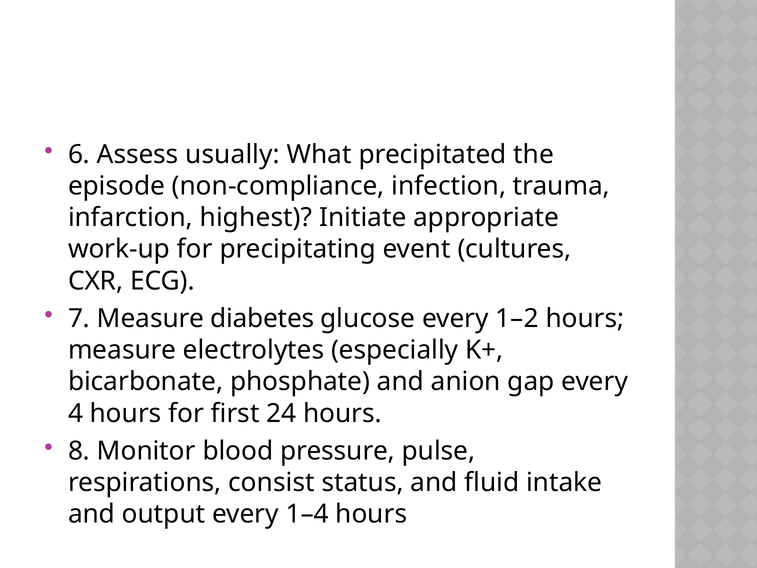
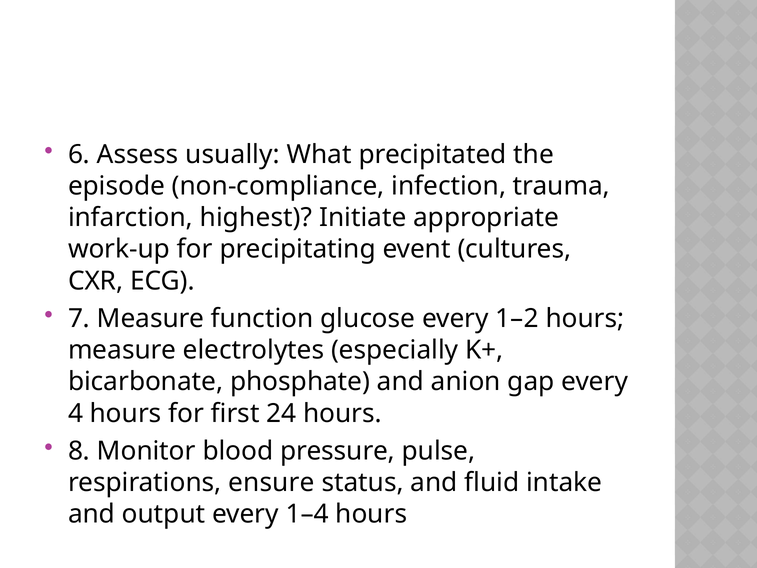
diabetes: diabetes -> function (262, 319)
consist: consist -> ensure (271, 483)
